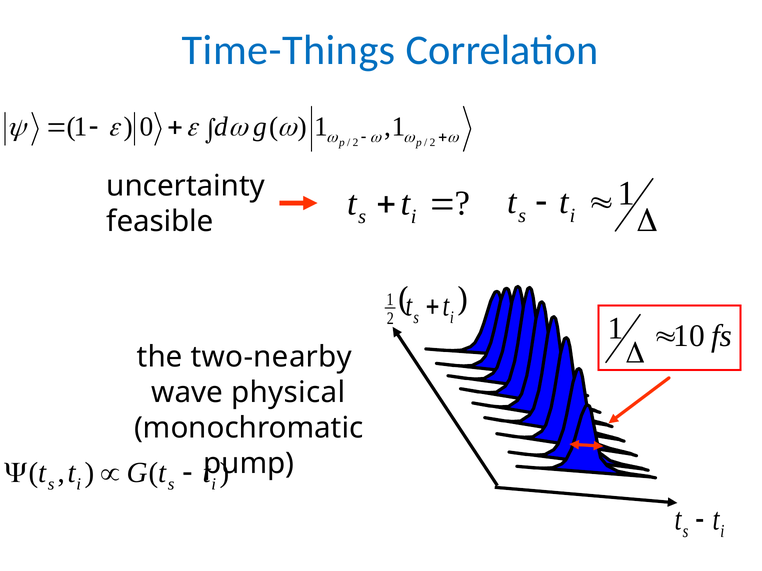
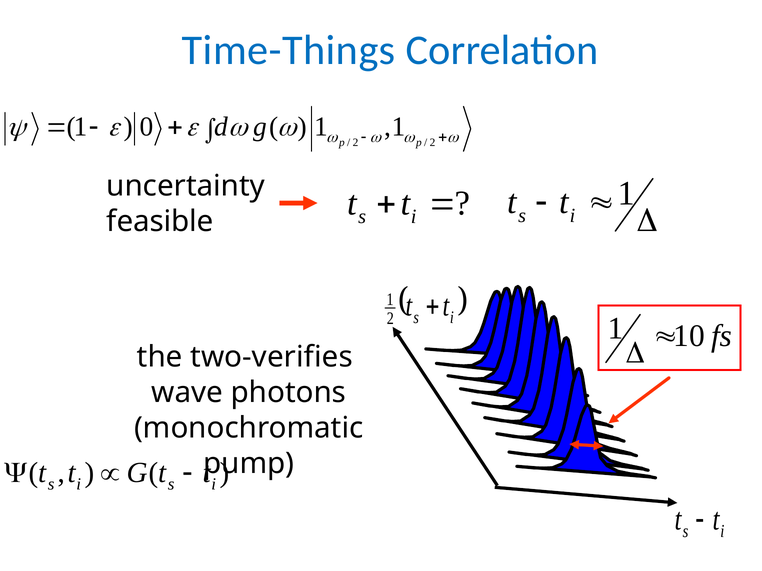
two-nearby: two-nearby -> two-verifies (272, 357)
physical: physical -> photons (288, 393)
